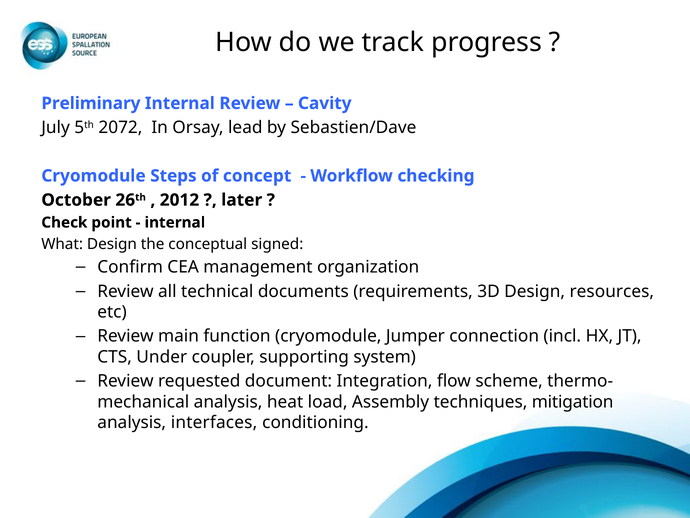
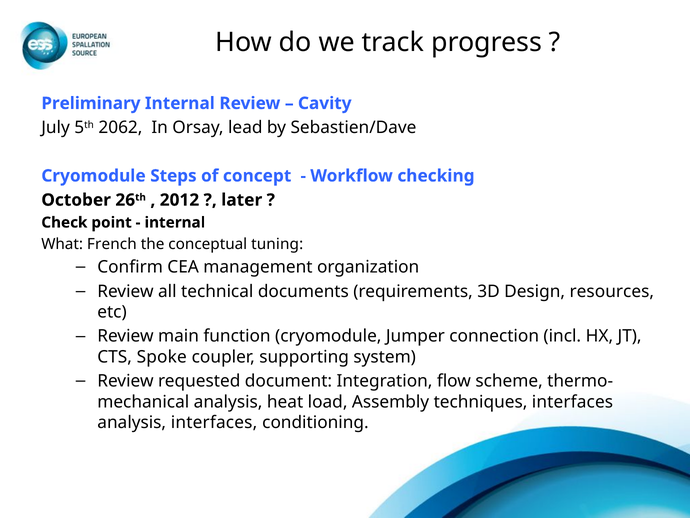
2072: 2072 -> 2062 (120, 127)
What Design: Design -> French (112, 244)
signed: signed -> tuning (277, 244)
Under: Under -> Spoke (162, 357)
techniques mitigation: mitigation -> interfaces (572, 401)
